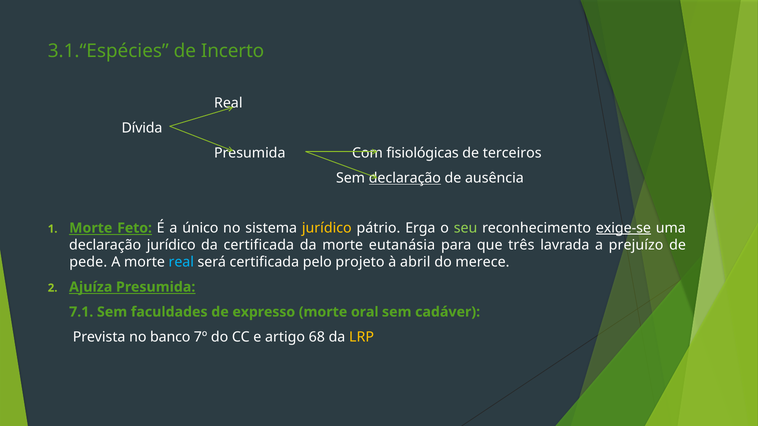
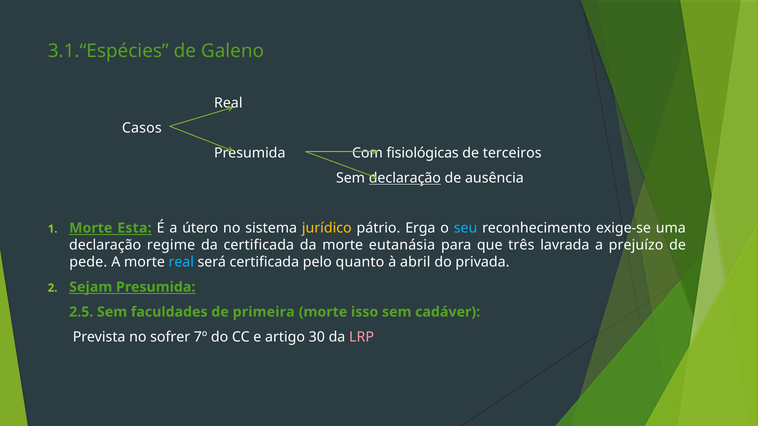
Incerto: Incerto -> Galeno (233, 51)
Dívida: Dívida -> Casos (142, 128)
Feto: Feto -> Esta (134, 228)
único: único -> útero (200, 228)
seu colour: light green -> light blue (466, 228)
exige-se underline: present -> none (623, 228)
declaração jurídico: jurídico -> regime (171, 245)
projeto: projeto -> quanto (360, 262)
merece: merece -> privada (482, 262)
Ajuíza: Ajuíza -> Sejam (91, 287)
7.1: 7.1 -> 2.5 (81, 312)
expresso: expresso -> primeira (264, 312)
oral: oral -> isso (365, 312)
banco: banco -> sofrer (170, 337)
68: 68 -> 30 (317, 337)
LRP colour: yellow -> pink (362, 337)
